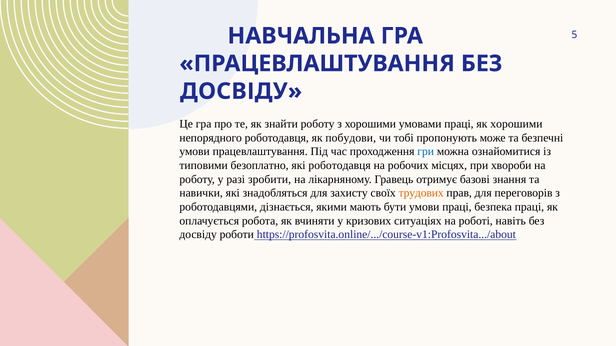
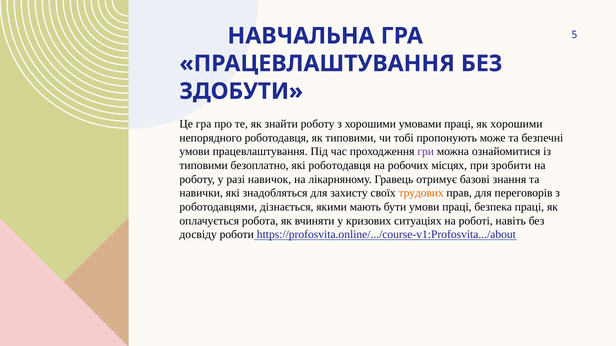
ДОСВІДУ: ДОСВІДУ -> ЗДОБУТИ (241, 91)
як побудови: побудови -> типовими (351, 138)
гри colour: blue -> purple (426, 152)
хвороби: хвороби -> зробити (511, 166)
зробити: зробити -> навичок (270, 180)
